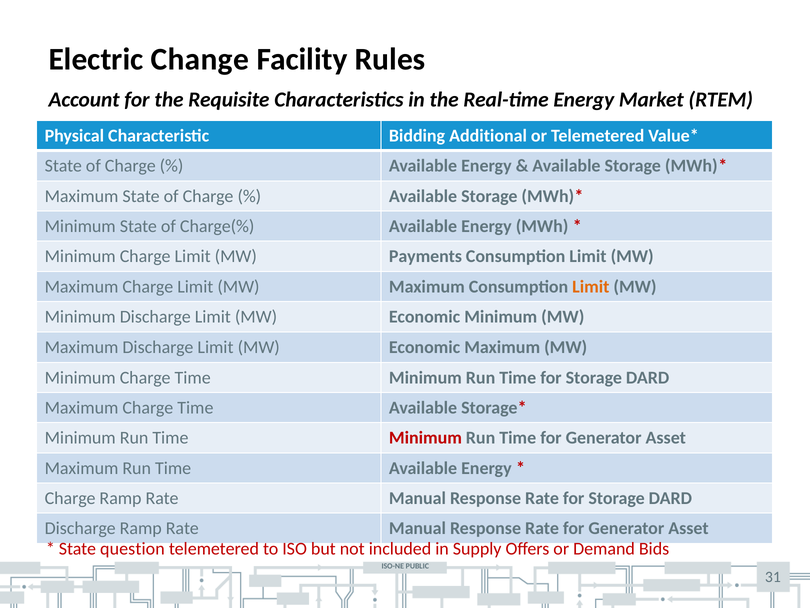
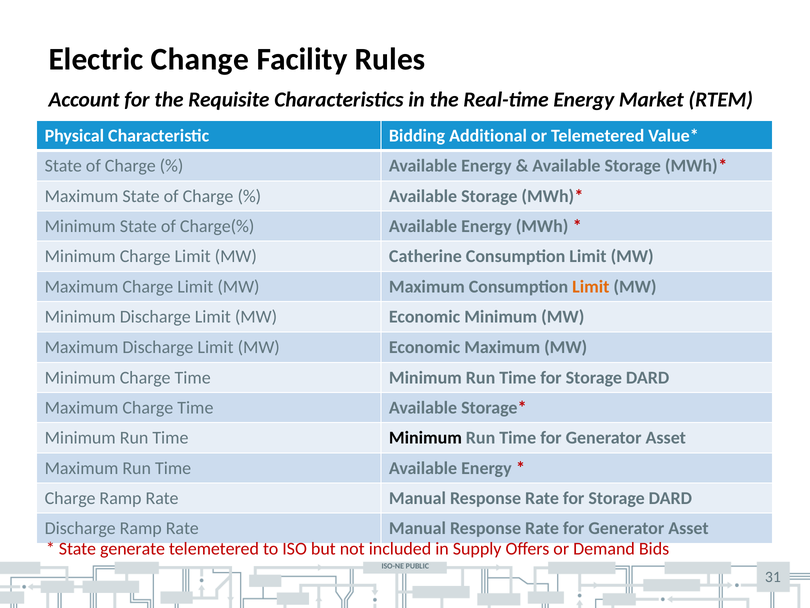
Payments: Payments -> Catherine (425, 256)
Minimum colour: red -> black (425, 438)
question: question -> generate (133, 549)
